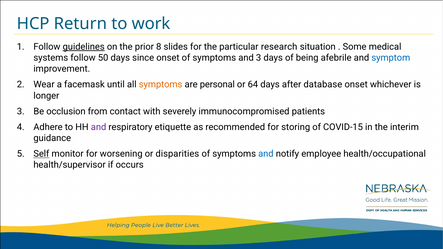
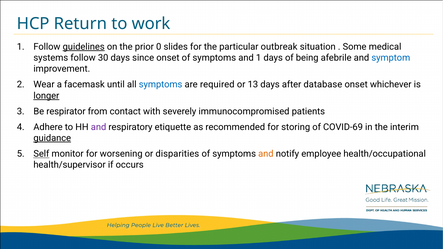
8: 8 -> 0 (159, 47)
research: research -> outbreak (279, 47)
50: 50 -> 30 (103, 58)
and 3: 3 -> 1 (259, 58)
symptoms colour: orange -> blue (161, 85)
personal: personal -> required (217, 85)
64: 64 -> 13 (253, 85)
longer underline: none -> present (46, 96)
occlusion: occlusion -> respirator (66, 111)
COVID-15: COVID-15 -> COVID-69 (343, 127)
guidance underline: none -> present (52, 138)
and colour: blue -> orange (266, 154)
